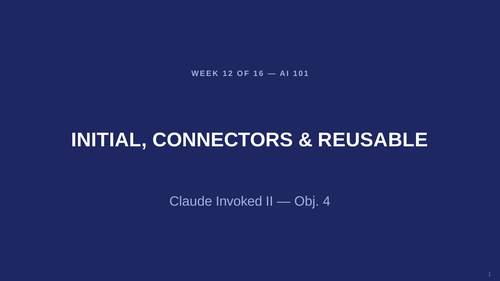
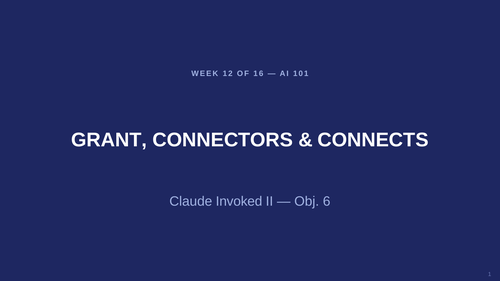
INITIAL: INITIAL -> GRANT (109, 140)
REUSABLE: REUSABLE -> CONNECTS (373, 140)
4: 4 -> 6 (327, 202)
